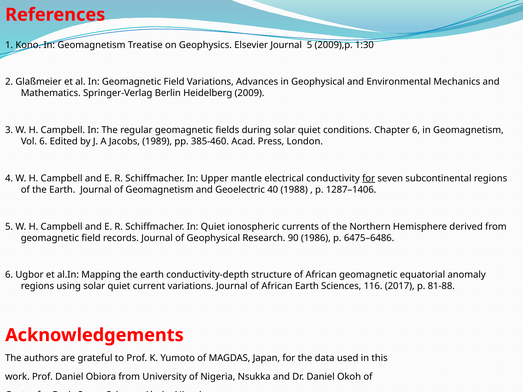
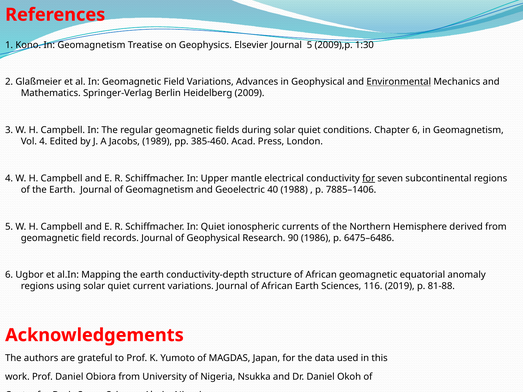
Environmental underline: none -> present (399, 82)
Vol 6: 6 -> 4 (43, 141)
1287–1406: 1287–1406 -> 7885–1406 (351, 190)
2017: 2017 -> 2019 (400, 286)
